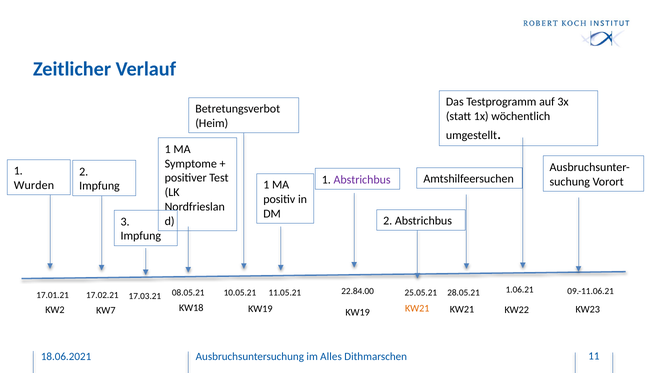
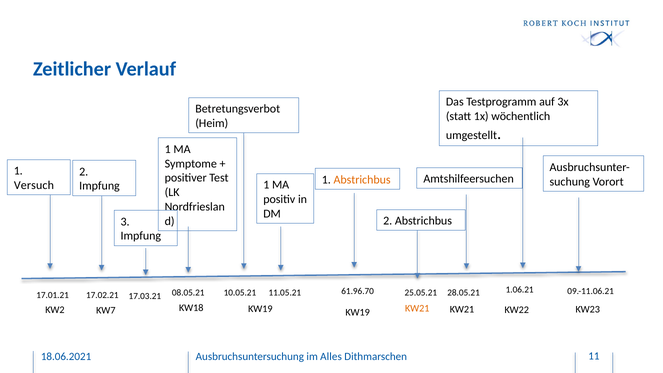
Abstrichbus colour: purple -> orange (362, 180)
Wurden: Wurden -> Versuch (34, 185)
22.84.00: 22.84.00 -> 61.96.70 (358, 291)
